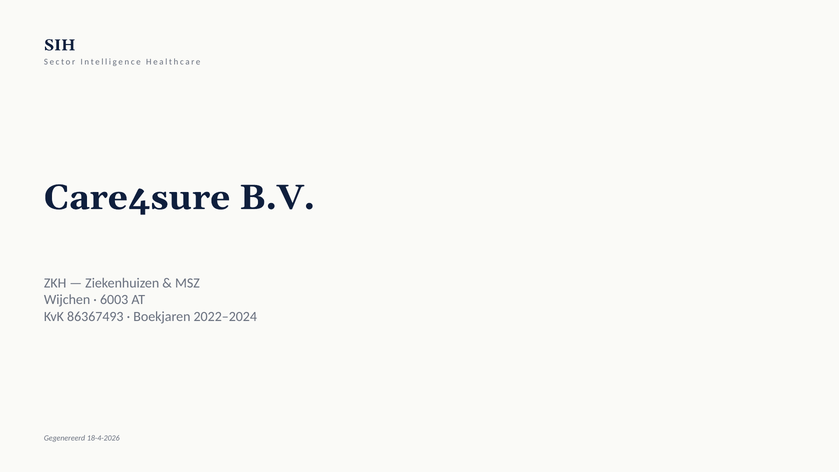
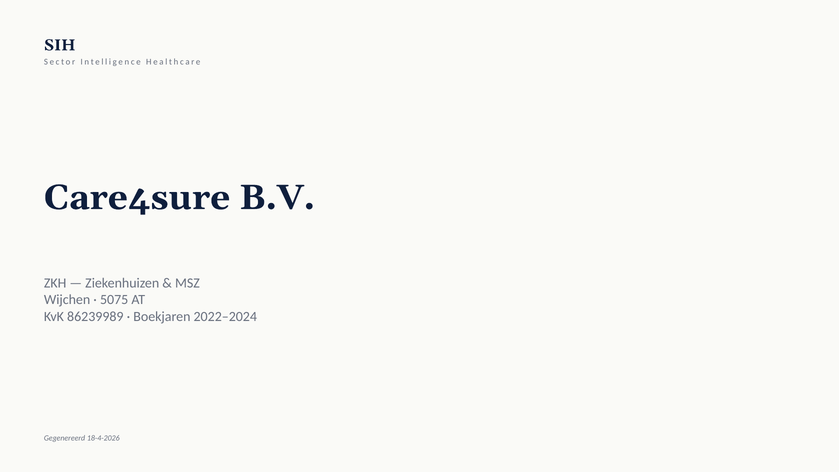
6003: 6003 -> 5075 (114, 300)
86367493: 86367493 -> 86239989 (95, 317)
